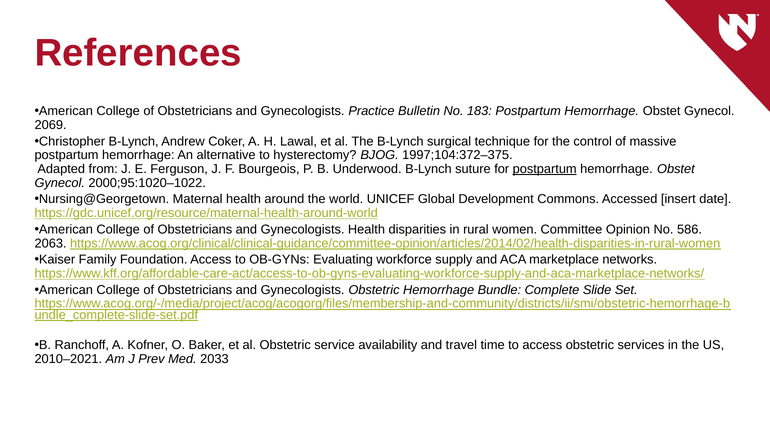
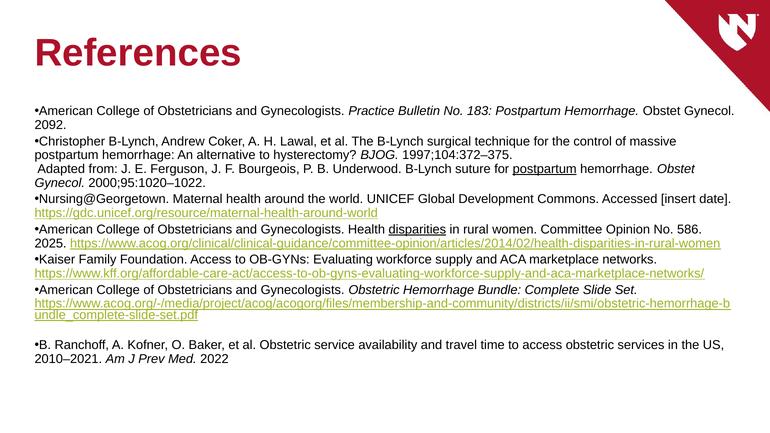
2069: 2069 -> 2092 (51, 125)
disparities underline: none -> present (417, 230)
2063: 2063 -> 2025 (51, 243)
2033: 2033 -> 2022 (214, 359)
